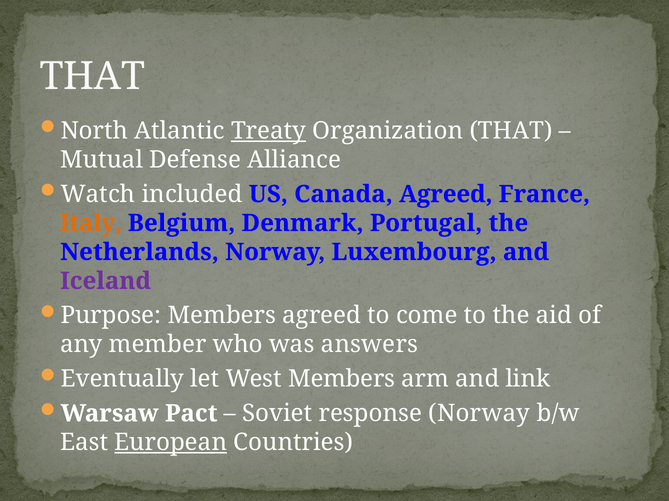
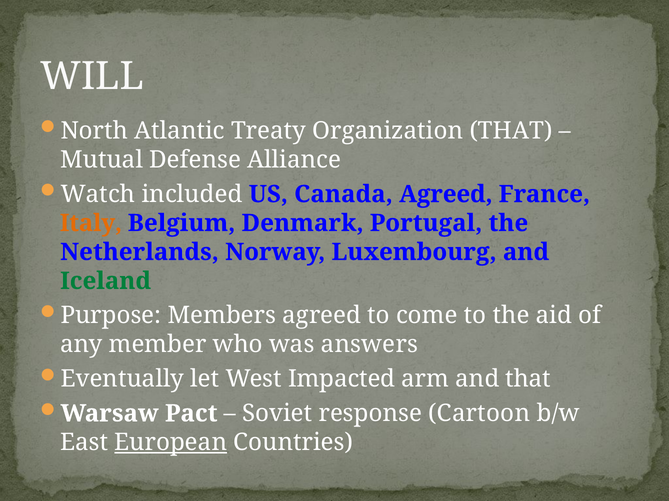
THAT: THAT -> WILL (92, 76)
Treaty underline: present -> none (269, 131)
Iceland colour: purple -> green (106, 281)
West Members: Members -> Impacted (342, 379)
and link: link -> that (528, 379)
response Norway: Norway -> Cartoon (479, 414)
